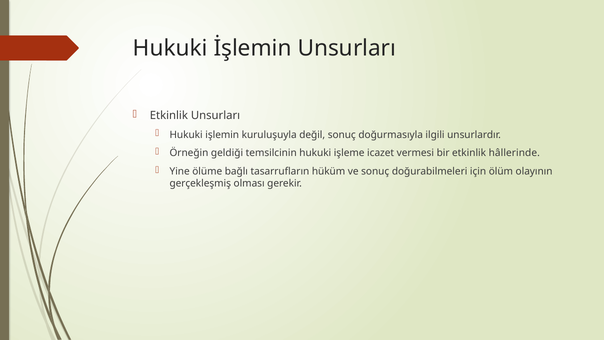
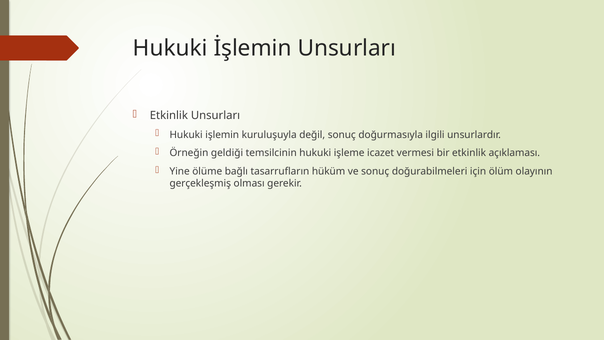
hâllerinde: hâllerinde -> açıklaması (514, 153)
